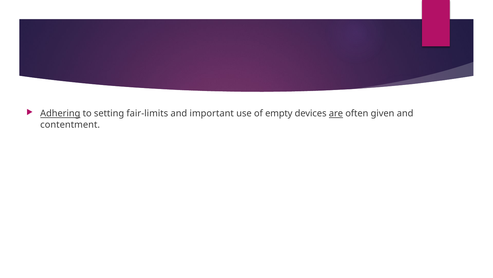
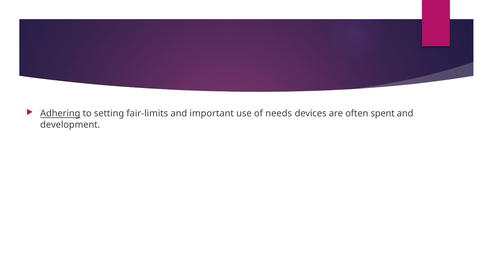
empty: empty -> needs (279, 113)
are underline: present -> none (336, 113)
given: given -> spent (383, 113)
contentment: contentment -> development (70, 124)
